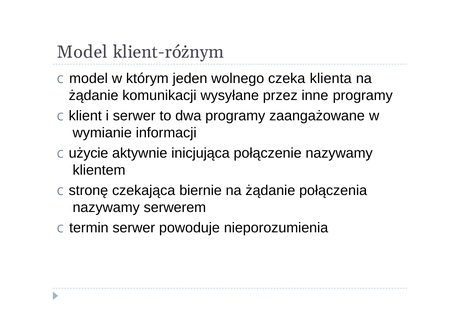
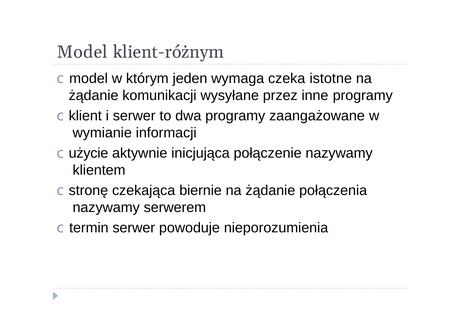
wolnego: wolnego -> wymaga (238, 79)
klienta: klienta -> istotne (331, 79)
